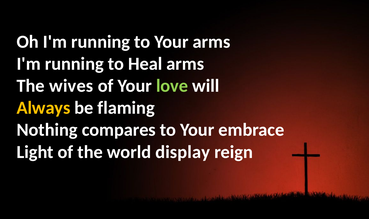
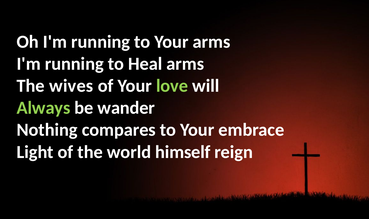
Always colour: yellow -> light green (43, 108)
flaming: flaming -> wander (126, 108)
display: display -> himself (183, 152)
